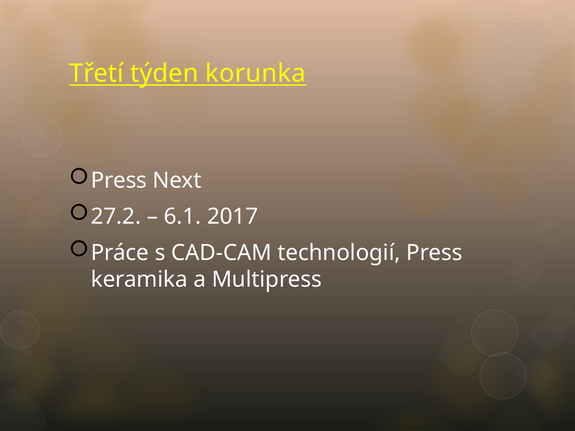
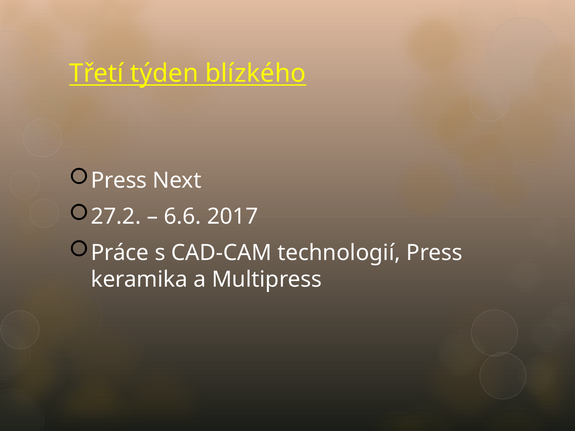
korunka: korunka -> blízkého (256, 73)
6.1: 6.1 -> 6.6 (183, 217)
